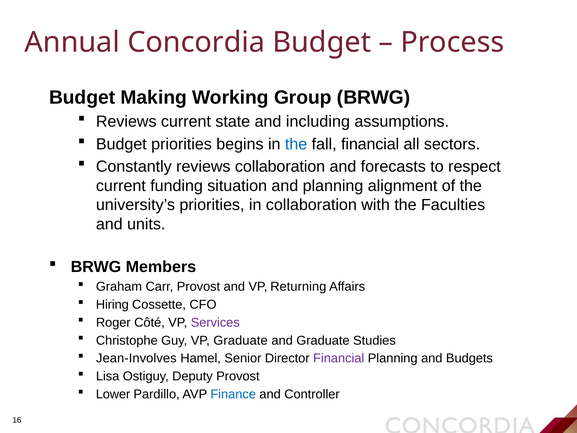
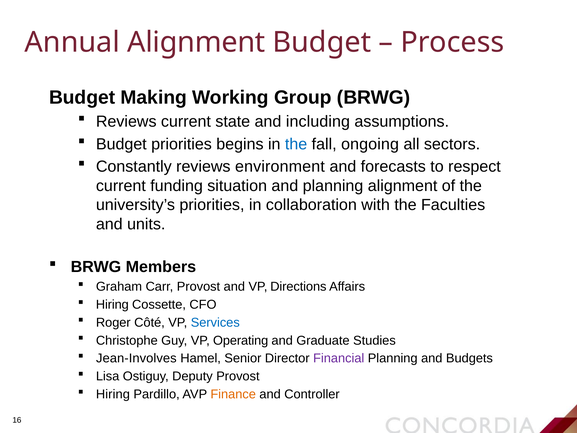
Annual Concordia: Concordia -> Alignment (196, 42)
fall financial: financial -> ongoing (370, 144)
reviews collaboration: collaboration -> environment (280, 166)
Returning: Returning -> Directions (298, 286)
Services colour: purple -> blue (215, 322)
VP Graduate: Graduate -> Operating (241, 340)
Lower: Lower -> Hiring (113, 394)
Finance colour: blue -> orange (233, 394)
